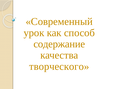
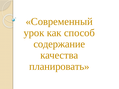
творческого: творческого -> планировать (59, 67)
